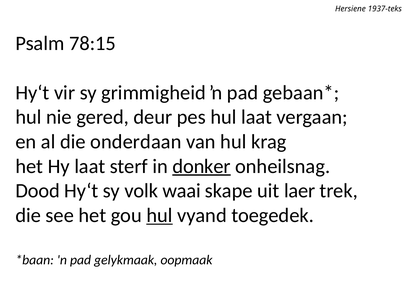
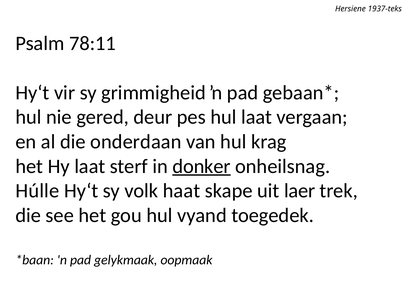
78:15: 78:15 -> 78:11 (92, 43)
Dood: Dood -> Húlle (37, 191)
waai: waai -> haat (182, 191)
hul underline: present -> none (160, 215)
